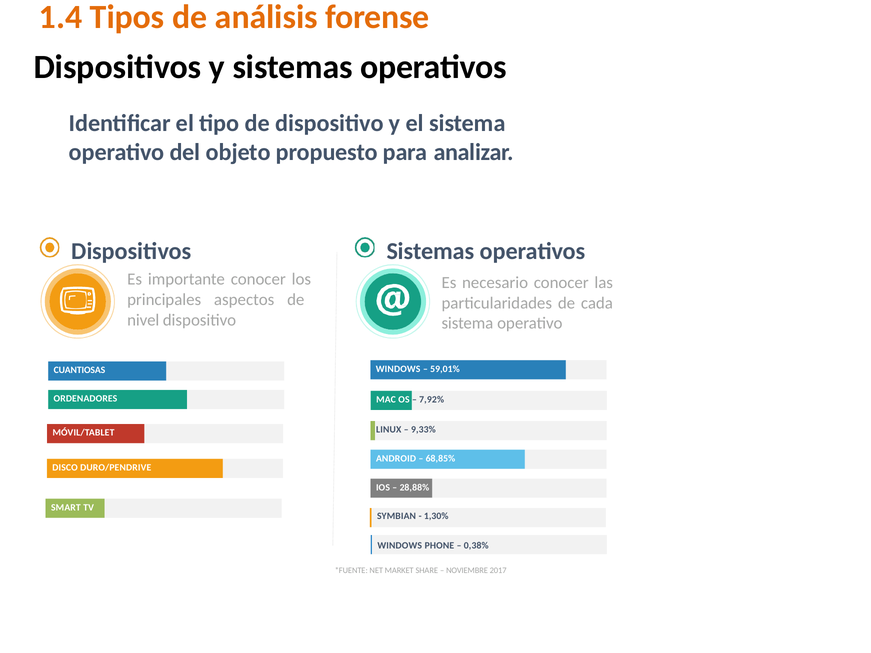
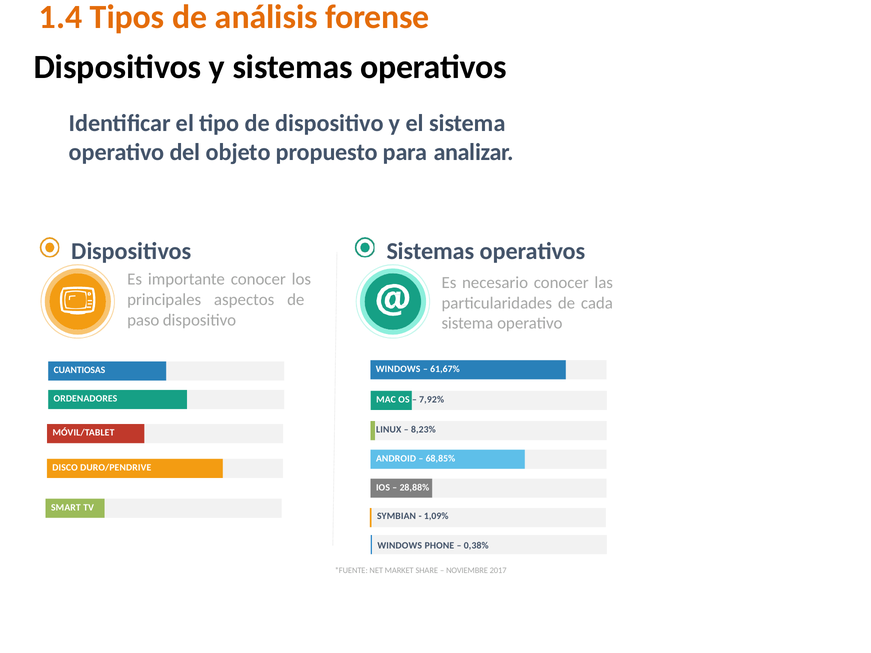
nivel: nivel -> paso (143, 320)
59,01%: 59,01% -> 61,67% (445, 369)
9,33%: 9,33% -> 8,23% (423, 430)
1,30%: 1,30% -> 1,09% (436, 516)
